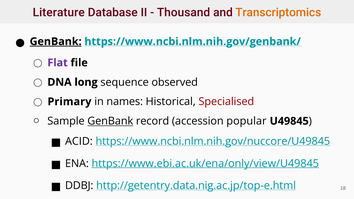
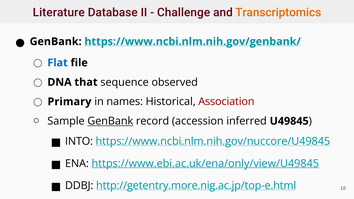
Thousand: Thousand -> Challenge (184, 13)
GenBank underline: present -> none (56, 42)
Flat colour: purple -> blue (58, 63)
long: long -> that (86, 82)
Specialised: Specialised -> Association (226, 102)
popular: popular -> inferred (247, 121)
ACID: ACID -> INTO (79, 142)
http://getentry.data.nig.ac.jp/top-e.html: http://getentry.data.nig.ac.jp/top-e.html -> http://getentry.more.nig.ac.jp/top-e.html (196, 186)
